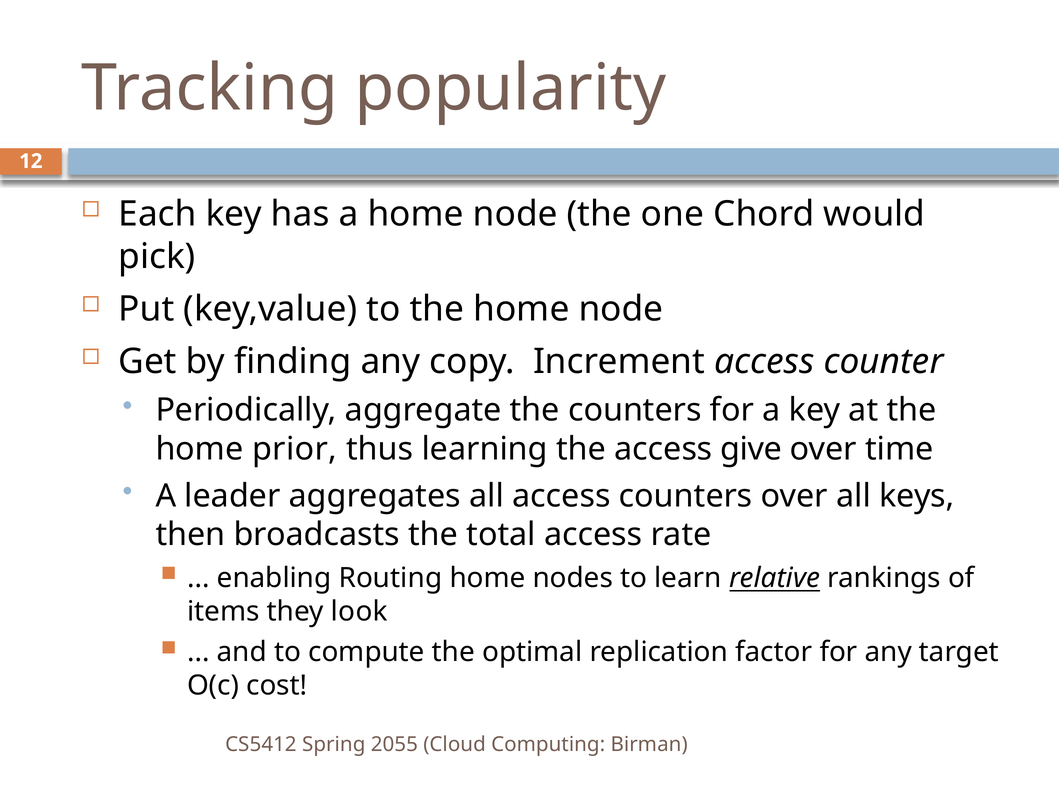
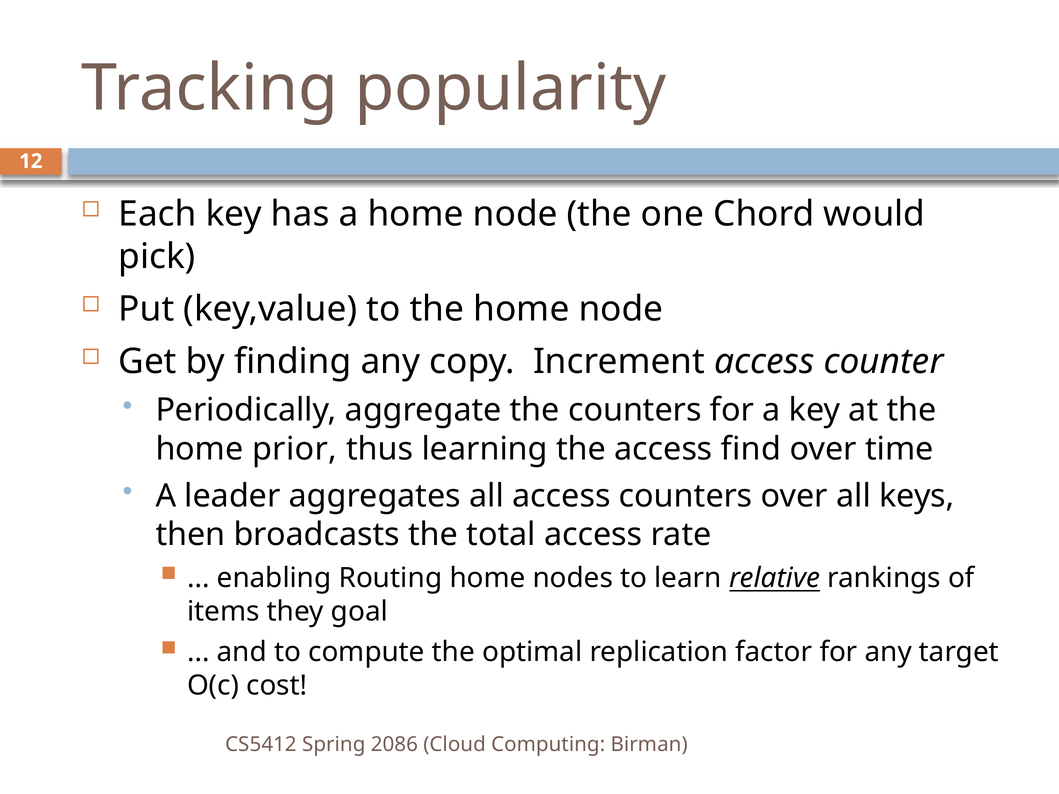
give: give -> find (751, 449)
look: look -> goal (359, 612)
2055: 2055 -> 2086 (394, 745)
